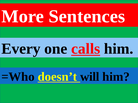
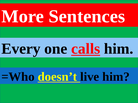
will: will -> live (90, 77)
